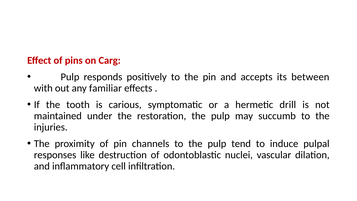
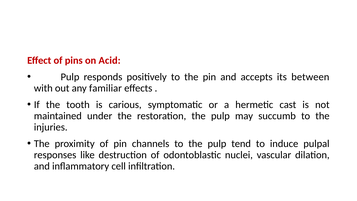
Carg: Carg -> Acid (110, 60)
drill: drill -> cast (288, 105)
